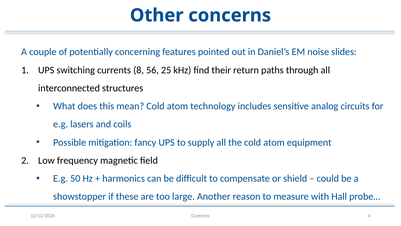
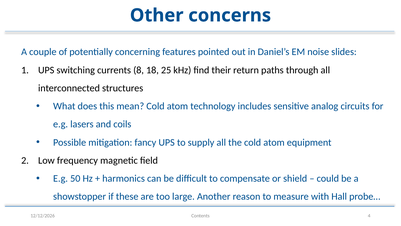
56: 56 -> 18 (152, 70)
